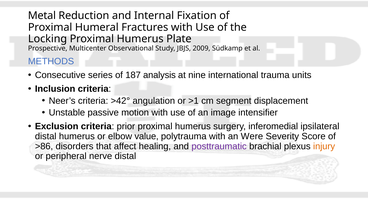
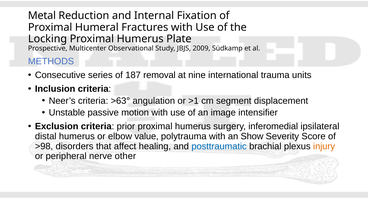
analysis: analysis -> removal (159, 75)
>42°: >42° -> >63° (120, 101)
Were: Were -> Show (252, 136)
>86: >86 -> >98 (44, 146)
posttraumatic colour: purple -> blue (219, 146)
nerve distal: distal -> other (125, 156)
